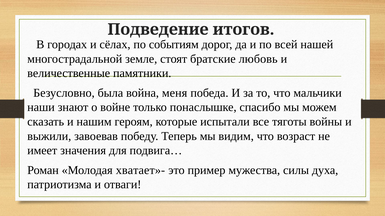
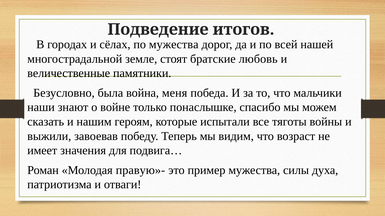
по событиям: событиям -> мужества (174, 45)
хватает»-: хватает»- -> правую»- (140, 170)
